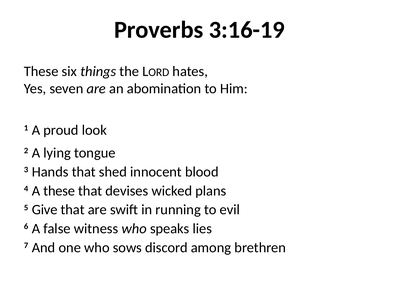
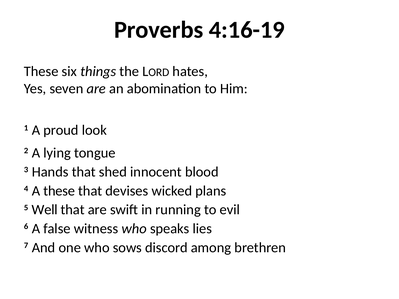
3:16-19: 3:16-19 -> 4:16-19 (247, 30)
Give: Give -> Well (45, 210)
